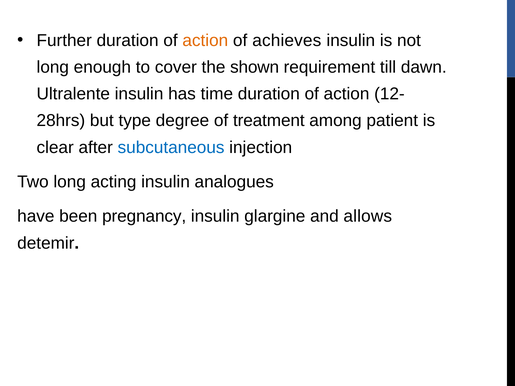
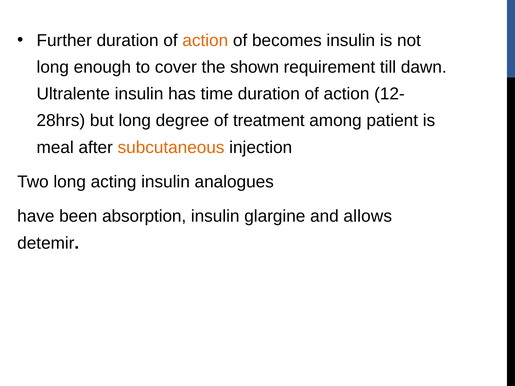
achieves: achieves -> becomes (287, 40)
but type: type -> long (135, 121)
clear: clear -> meal (55, 147)
subcutaneous colour: blue -> orange (171, 147)
pregnancy: pregnancy -> absorption (144, 216)
